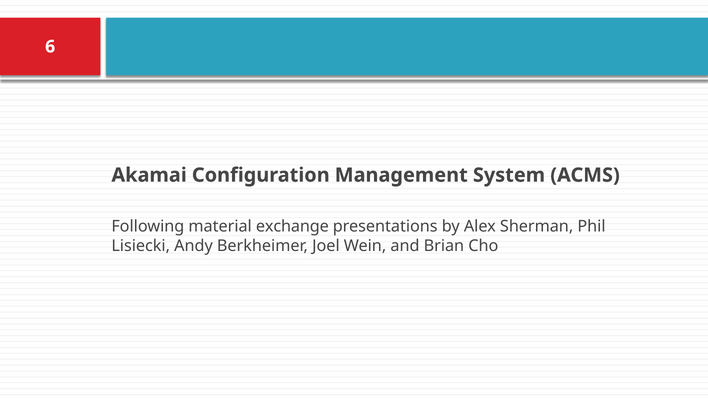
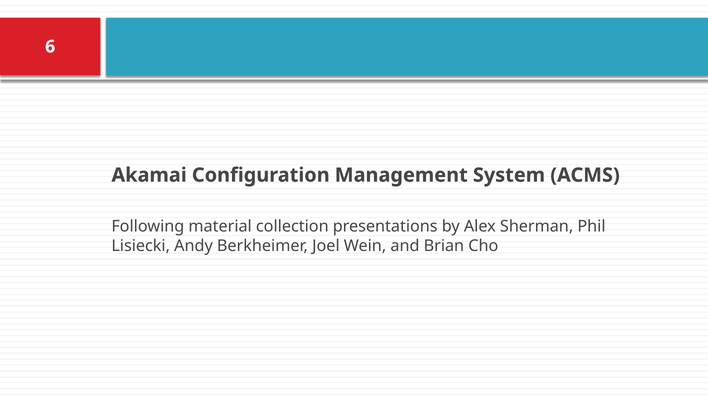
exchange: exchange -> collection (292, 226)
